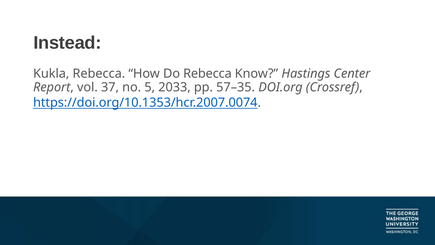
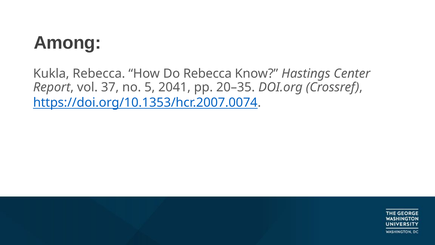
Instead: Instead -> Among (67, 43)
2033: 2033 -> 2041 (174, 87)
57–35: 57–35 -> 20–35 (236, 87)
